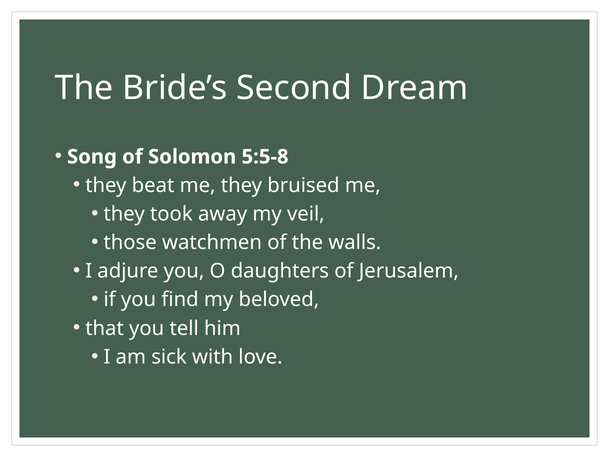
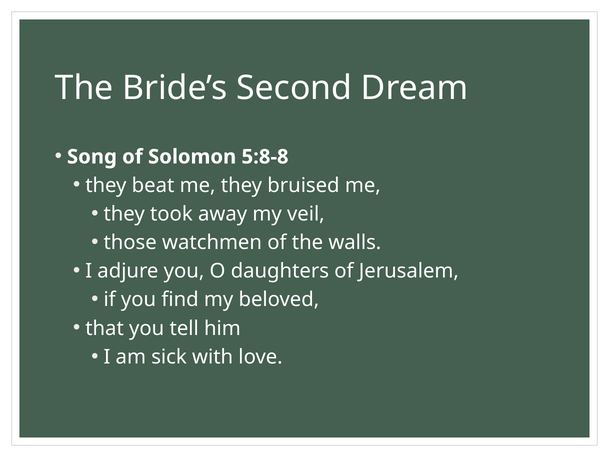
5:5-8: 5:5-8 -> 5:8-8 (265, 157)
